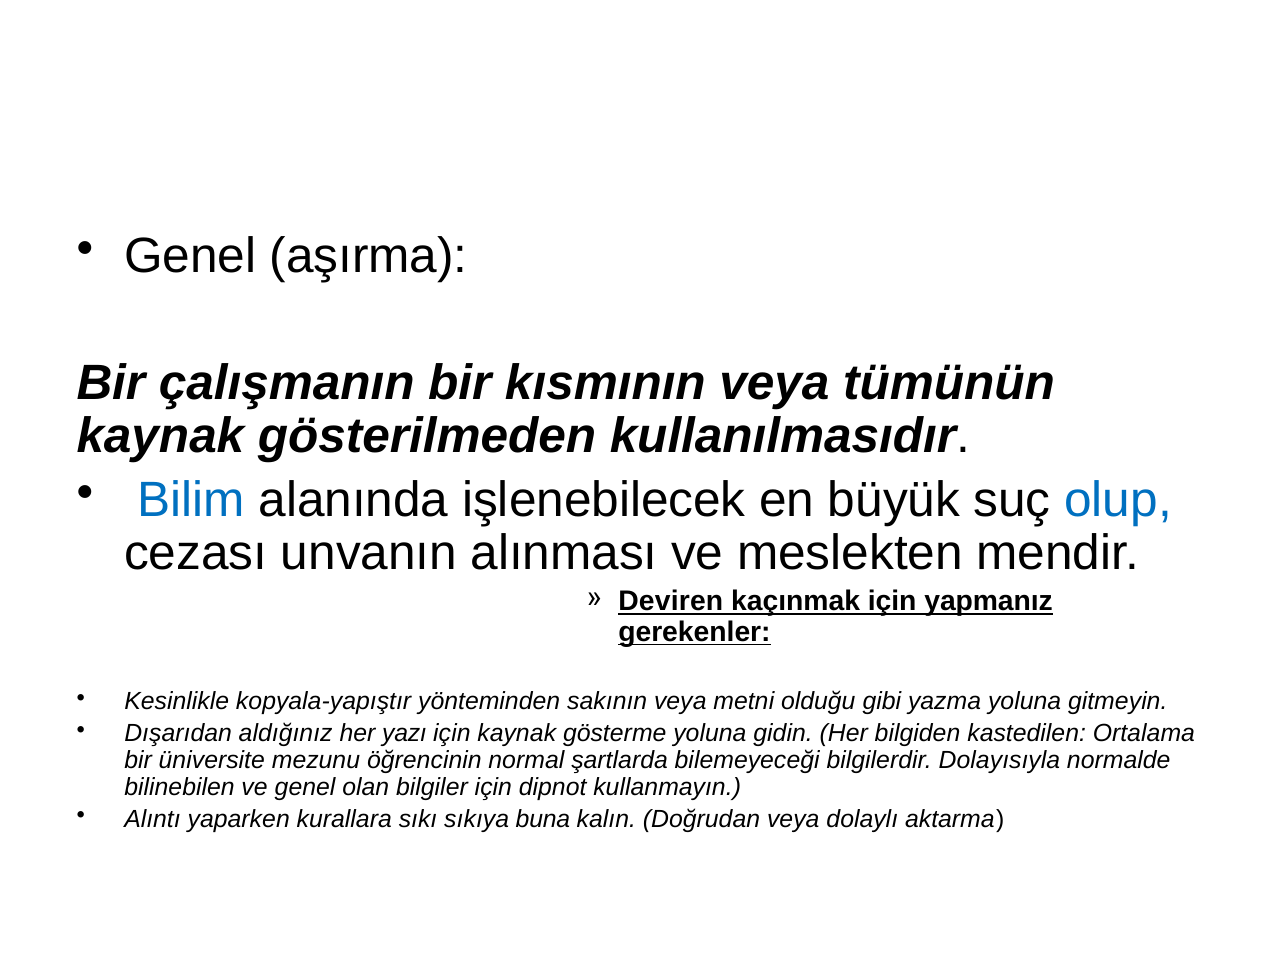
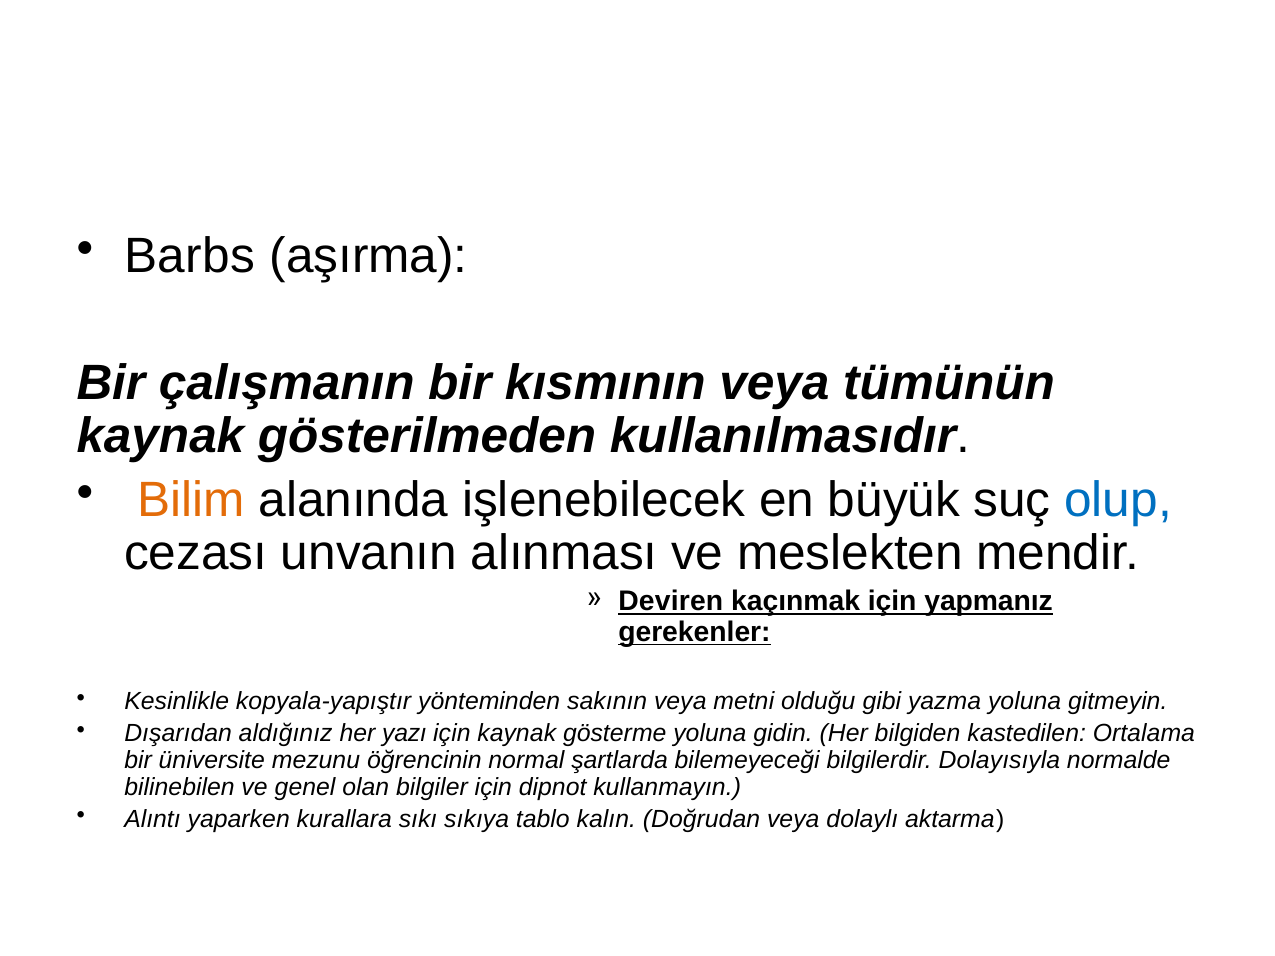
Genel: Genel -> Barbs (190, 256)
Bilim colour: blue -> orange (192, 500)
buna: buna -> tablo (543, 819)
